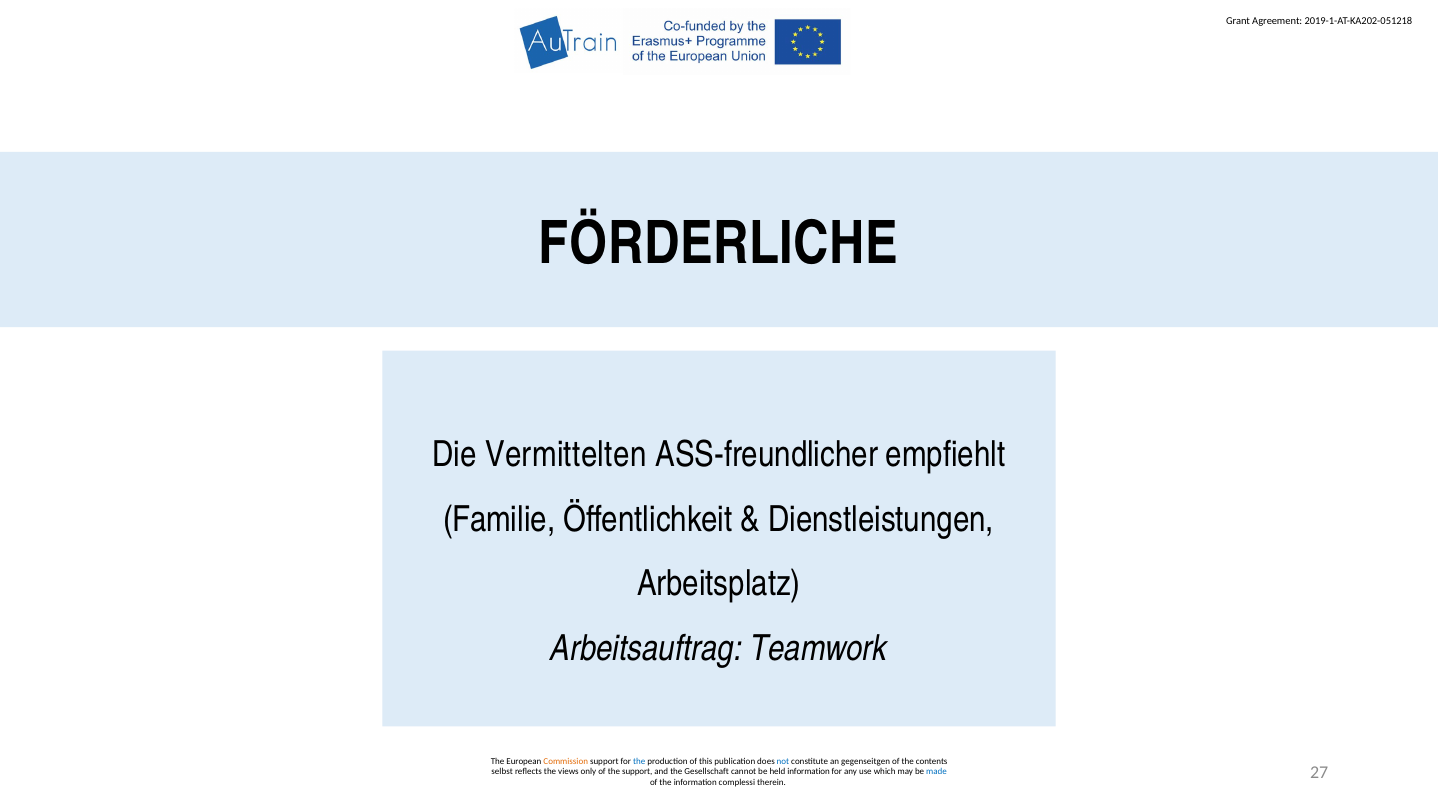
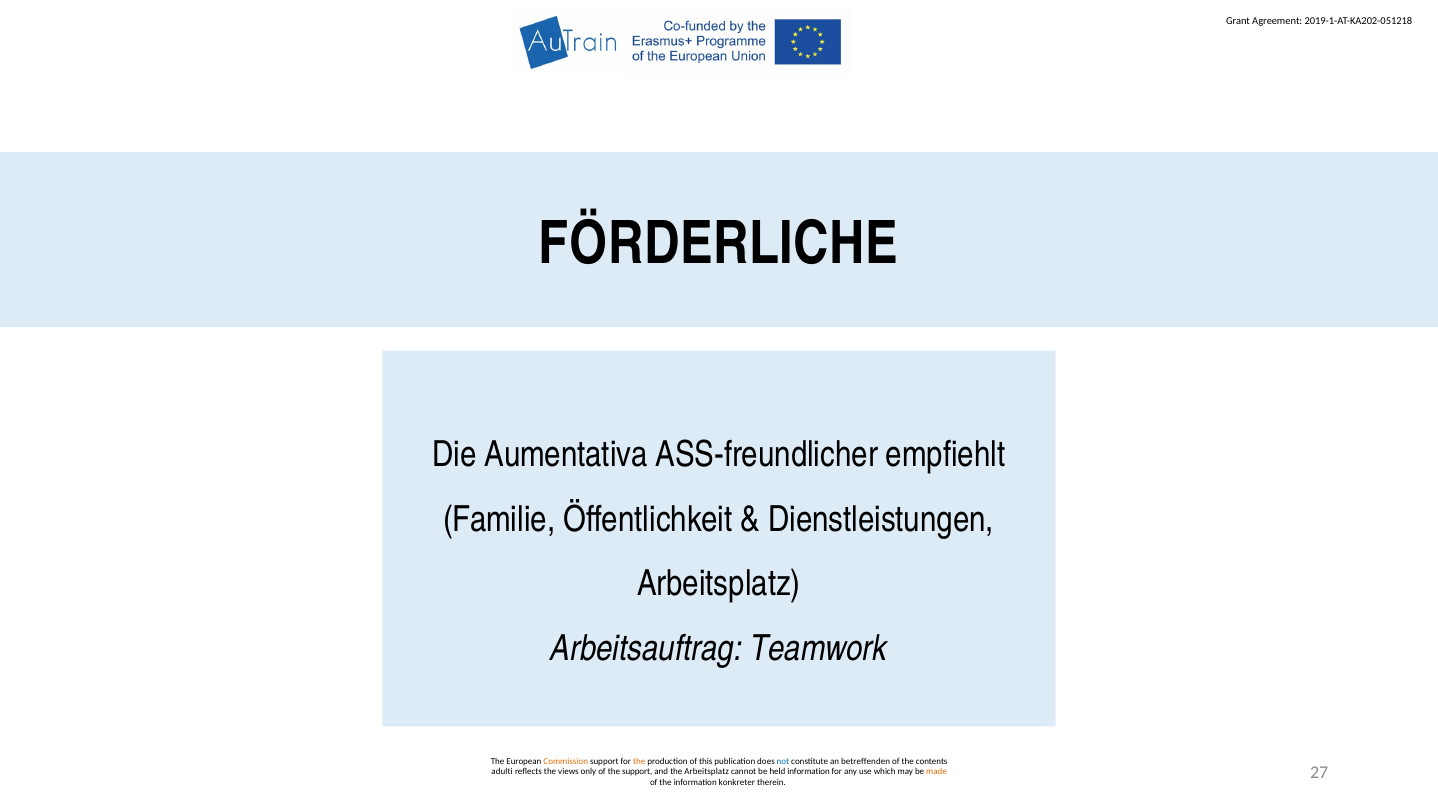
Vermittelten: Vermittelten -> Aumentativa (566, 455)
the colour: blue -> orange (639, 761)
gegenseitgen: gegenseitgen -> betreffenden (866, 761)
selbst: selbst -> adulti (502, 772)
the Gesellschaft: Gesellschaft -> Arbeitsplatz (707, 772)
made colour: blue -> orange (937, 772)
complessi: complessi -> konkreter (737, 783)
